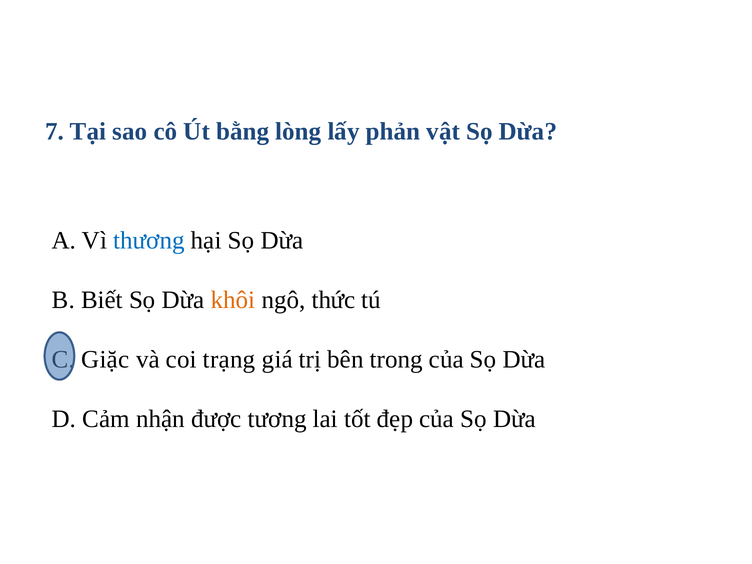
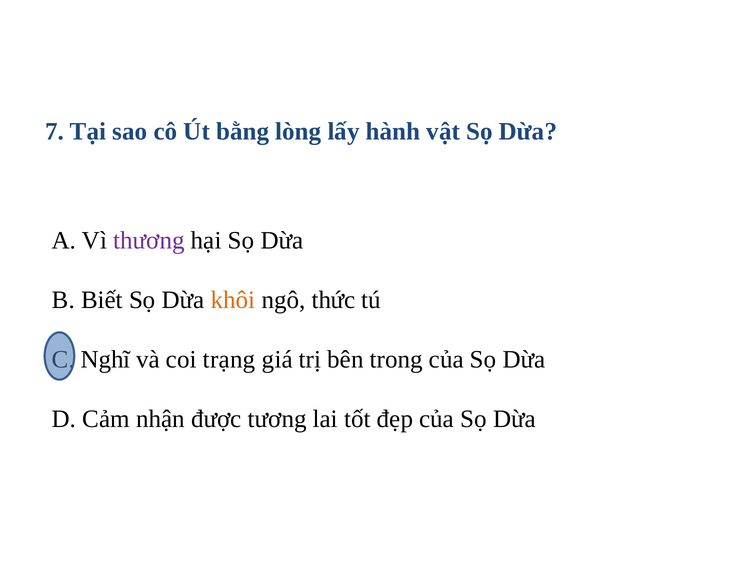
phản: phản -> hành (393, 131)
thương colour: blue -> purple (149, 241)
Giặc: Giặc -> Nghĩ (106, 360)
